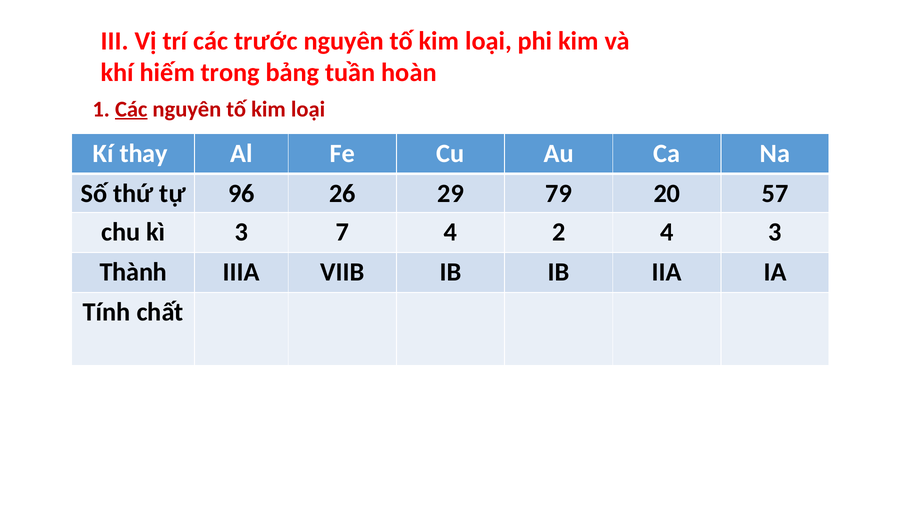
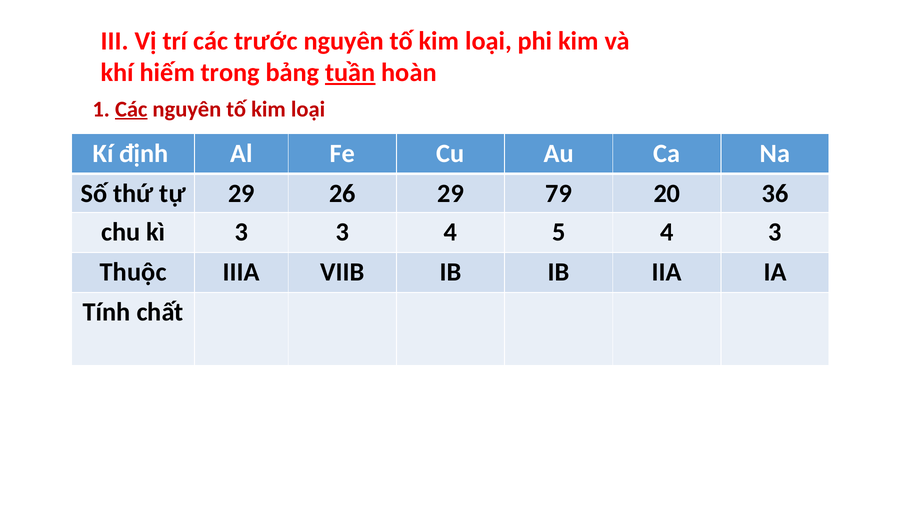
tuần underline: none -> present (350, 73)
thay: thay -> định (144, 153)
tự 96: 96 -> 29 (241, 193)
57: 57 -> 36 (775, 193)
3 7: 7 -> 3 (342, 232)
2: 2 -> 5 (559, 232)
Thành: Thành -> Thuộc (133, 272)
